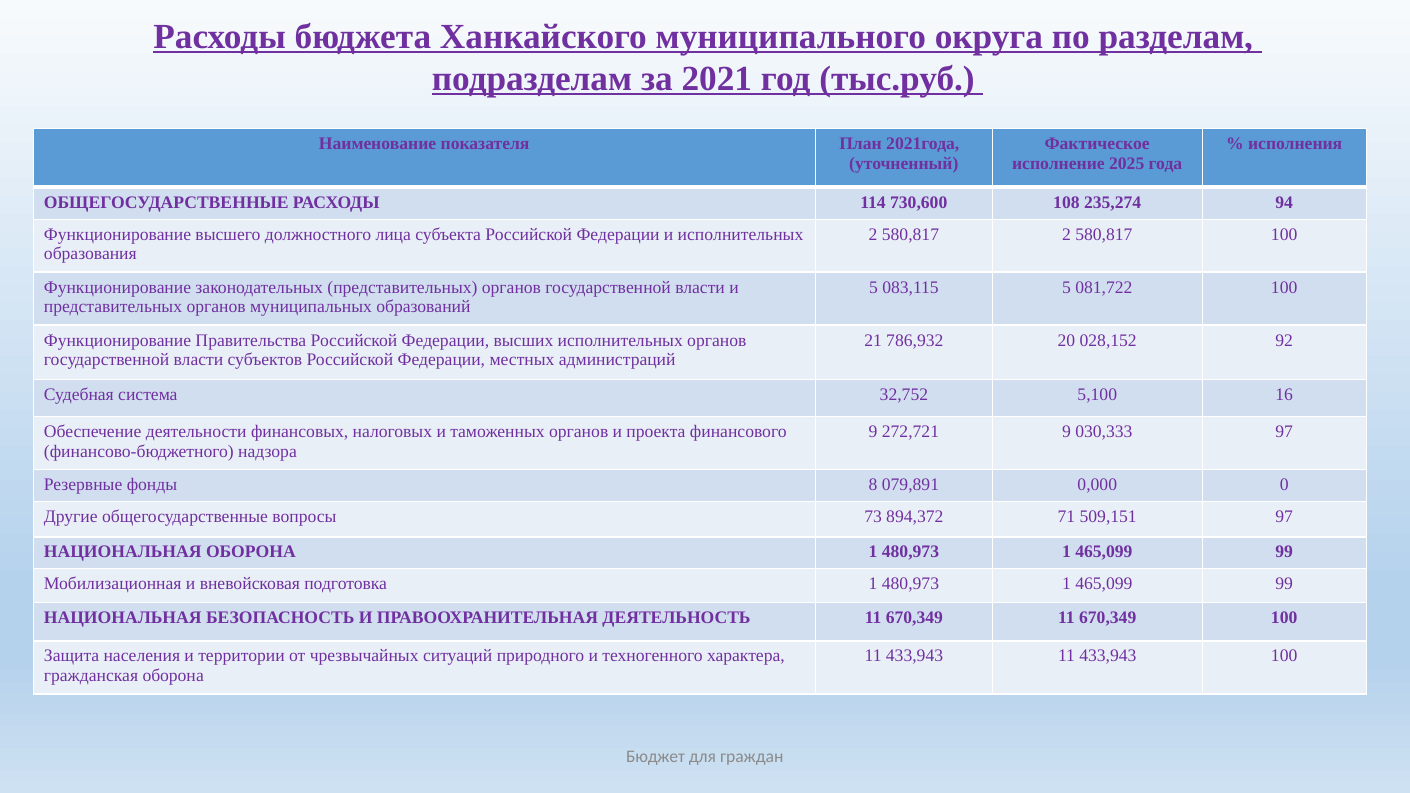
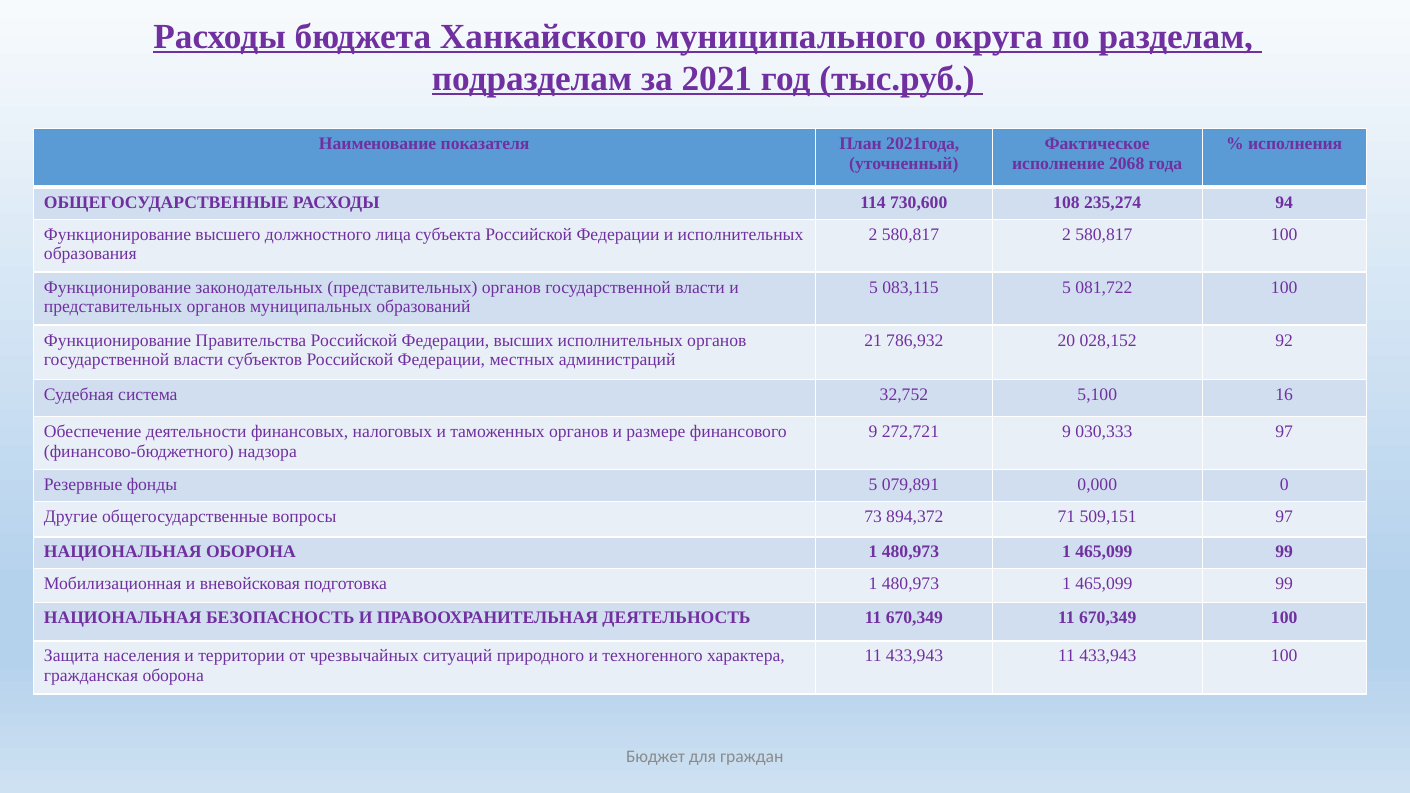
2025: 2025 -> 2068 (1127, 164)
проекта: проекта -> размере (656, 432)
фонды 8: 8 -> 5 (873, 485)
